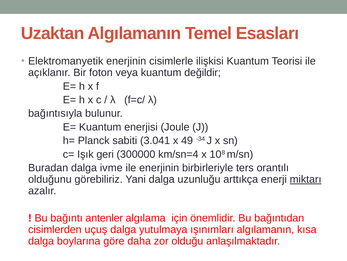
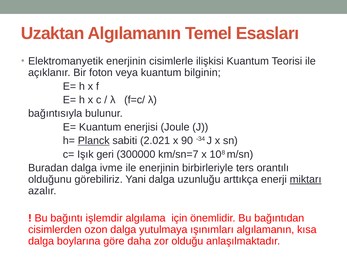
değildir: değildir -> bilginin (202, 72)
Planck underline: none -> present (94, 140)
3.041: 3.041 -> 2.021 (155, 140)
49: 49 -> 90 (187, 140)
km/sn=4: km/sn=4 -> km/sn=7 (178, 154)
antenler: antenler -> işlemdir (104, 217)
uçuş: uçuş -> ozon (96, 229)
